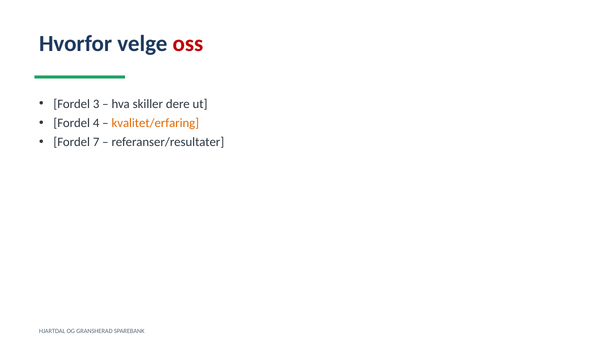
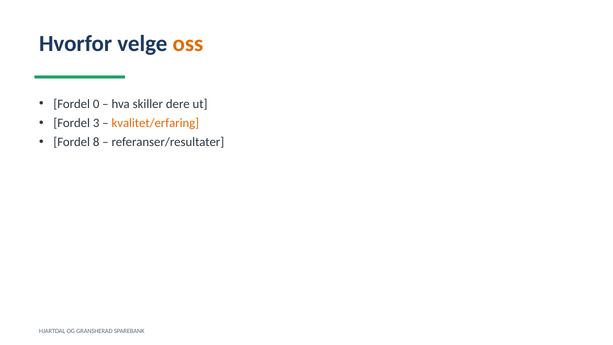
oss colour: red -> orange (188, 44)
3: 3 -> 0 (96, 104)
4: 4 -> 3 (96, 123)
7: 7 -> 8 (96, 142)
